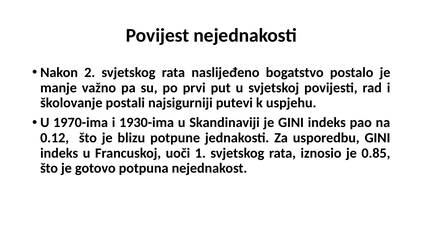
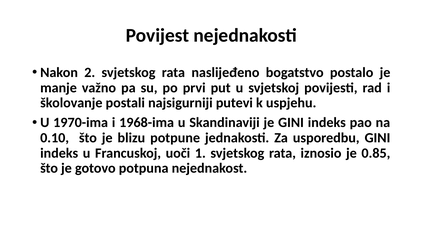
1930-ima: 1930-ima -> 1968-ima (147, 123)
0.12: 0.12 -> 0.10 (55, 138)
